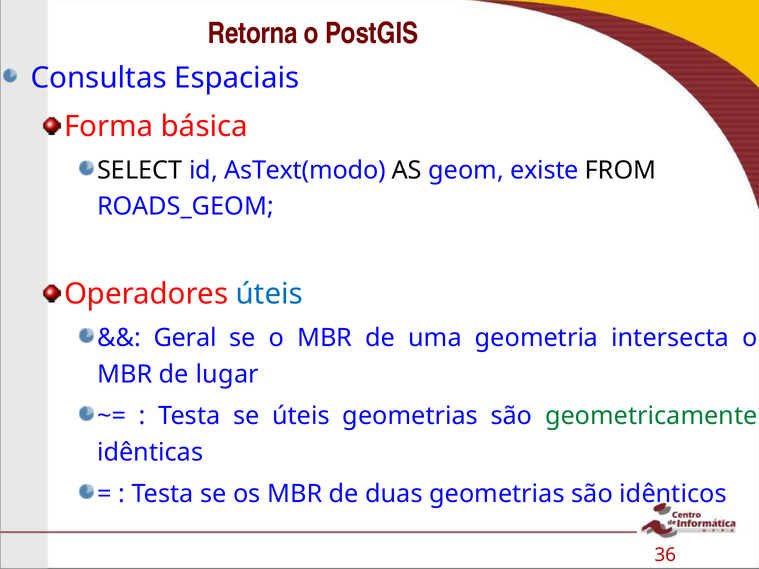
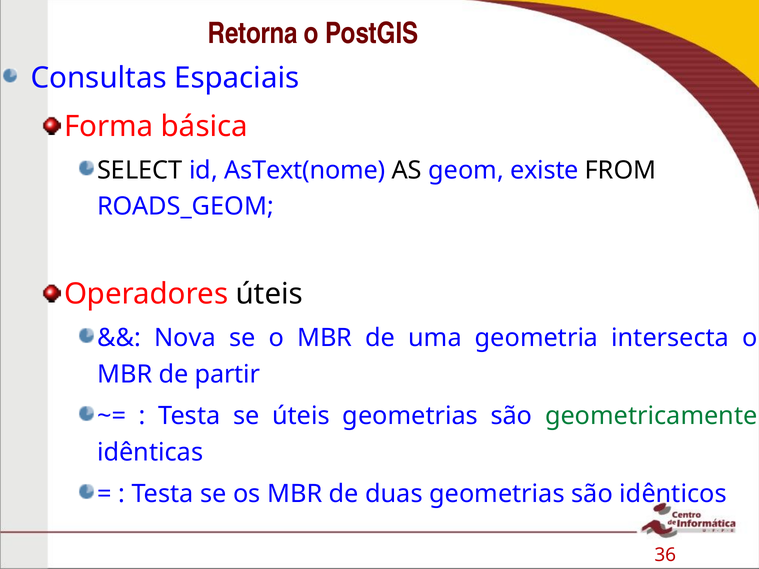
AsText(modo: AsText(modo -> AsText(nome (305, 170)
úteis colour: blue -> black (269, 294)
Geral: Geral -> Nova (185, 338)
lugar: lugar -> partir (227, 374)
